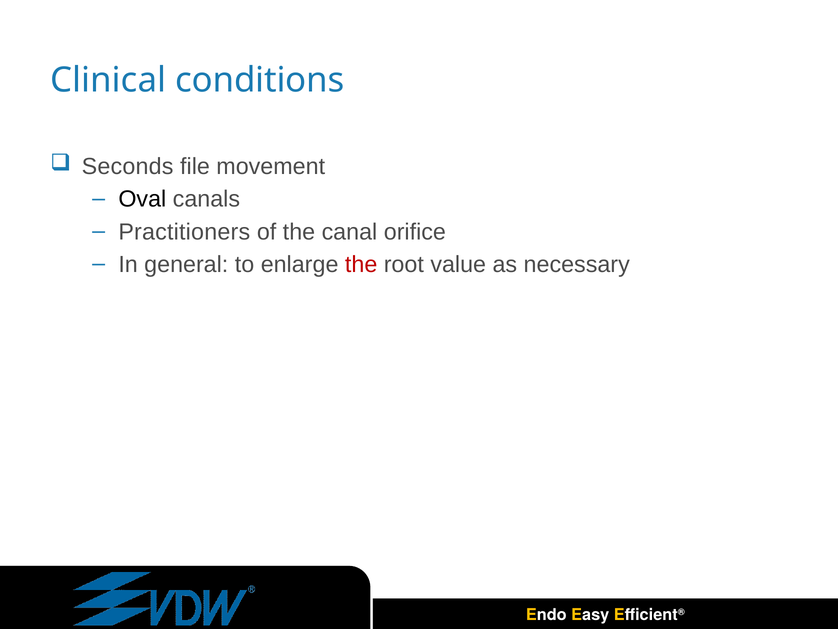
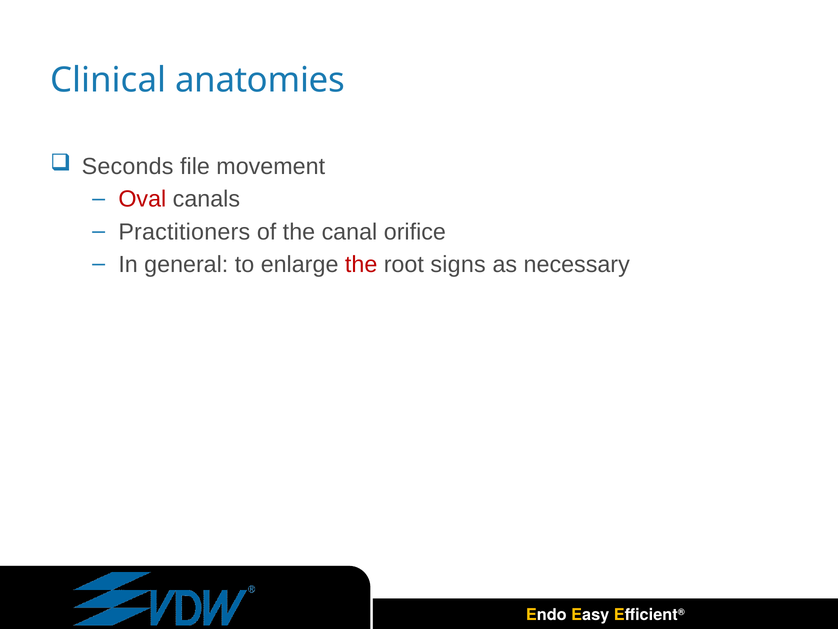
conditions: conditions -> anatomies (260, 80)
Oval colour: black -> red (142, 199)
value: value -> signs (458, 264)
